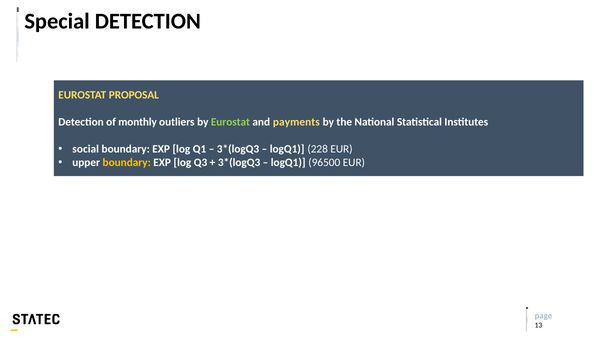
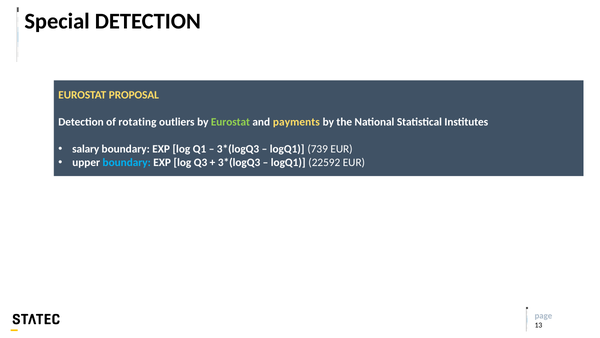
monthly: monthly -> rotating (137, 122)
social: social -> salary (86, 149)
228: 228 -> 739 (318, 149)
boundary colour: yellow -> light blue (127, 163)
96500: 96500 -> 22592 (324, 163)
